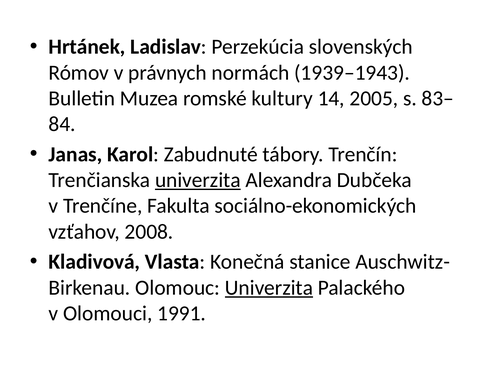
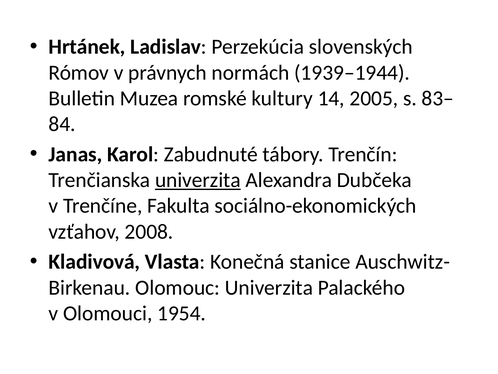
1939–1943: 1939–1943 -> 1939–1944 (352, 72)
Univerzita underline: present -> none (269, 287)
1991: 1991 -> 1954 (182, 313)
